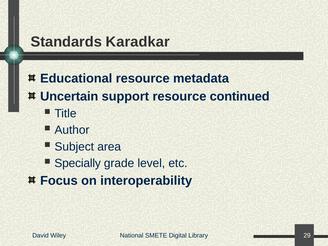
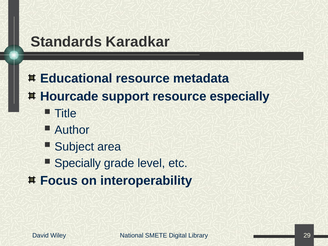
Uncertain: Uncertain -> Hourcade (69, 96)
continued: continued -> especially (240, 96)
